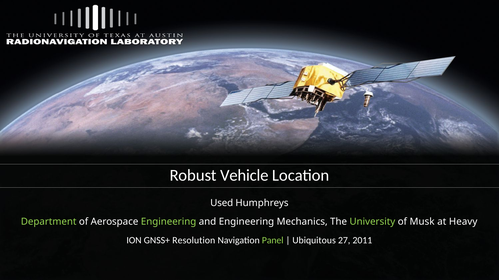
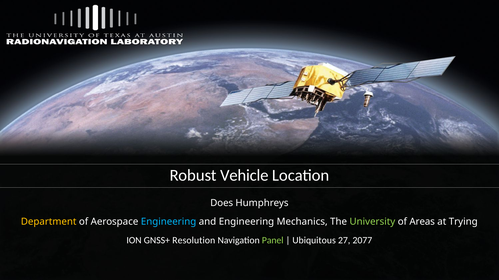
Used: Used -> Does (222, 204)
Department colour: light green -> yellow (49, 222)
Engineering colour: light green -> light blue (169, 222)
Musk: Musk -> Areas (422, 222)
Heavy: Heavy -> Trying (463, 222)
2011: 2011 -> 2077 (362, 241)
